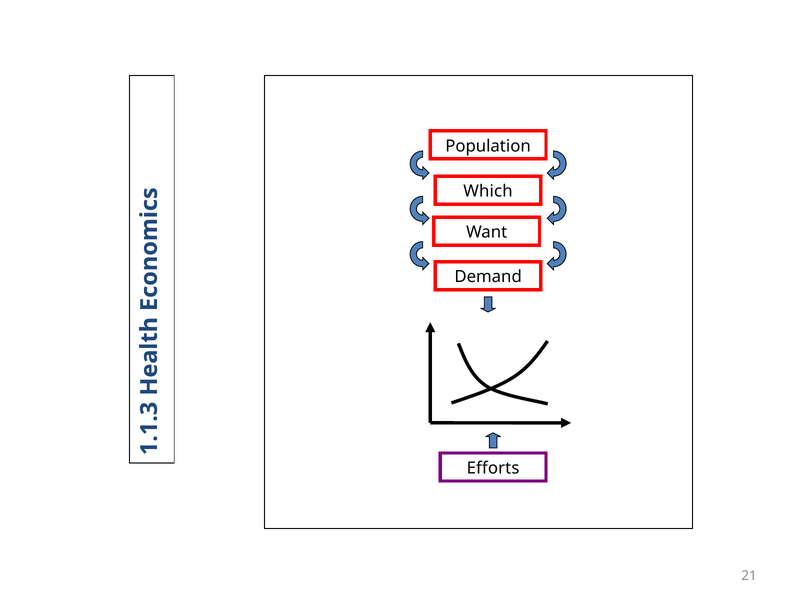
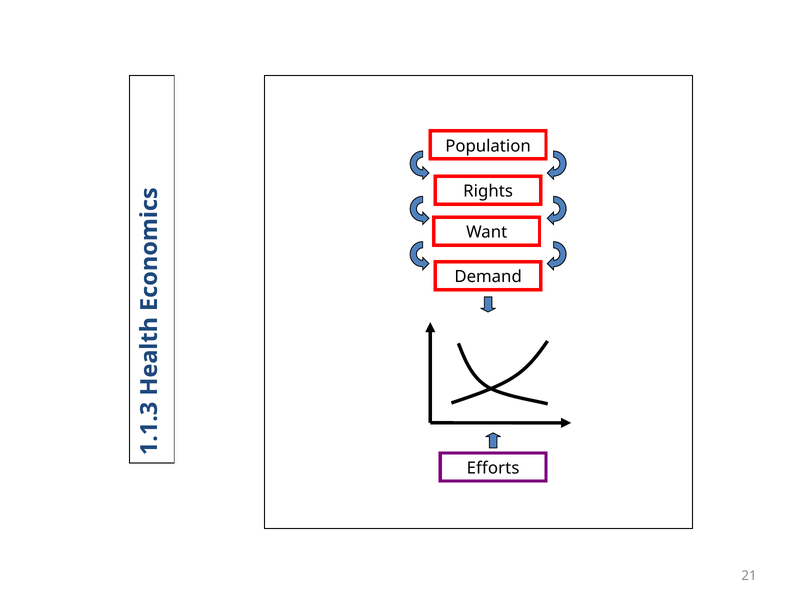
Which: Which -> Rights (488, 191)
